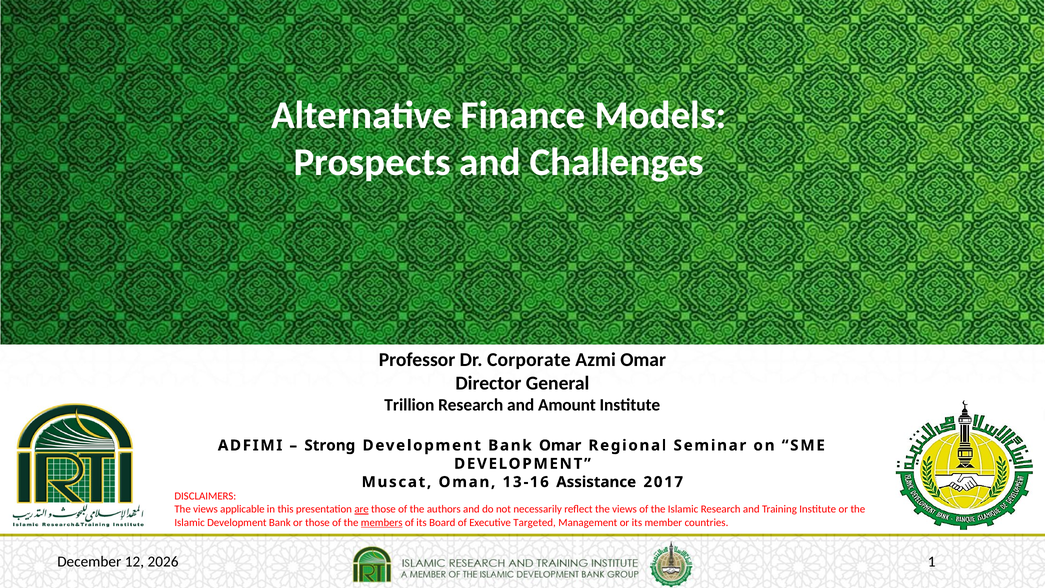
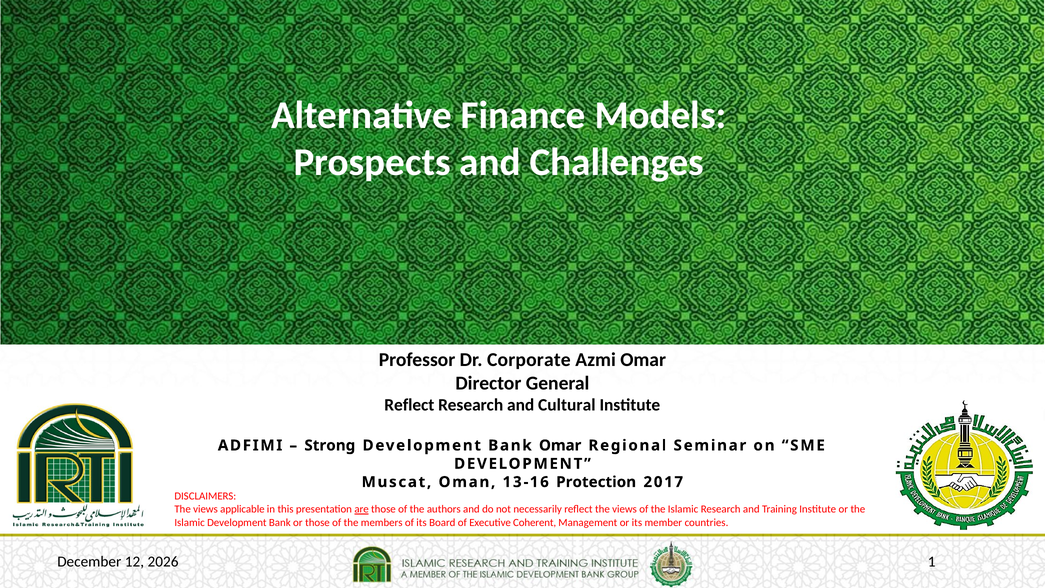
Trillion: Trillion -> Reflect (409, 405)
Amount: Amount -> Cultural (567, 405)
Assistance: Assistance -> Protection (596, 482)
members underline: present -> none (382, 522)
Targeted: Targeted -> Coherent (535, 522)
